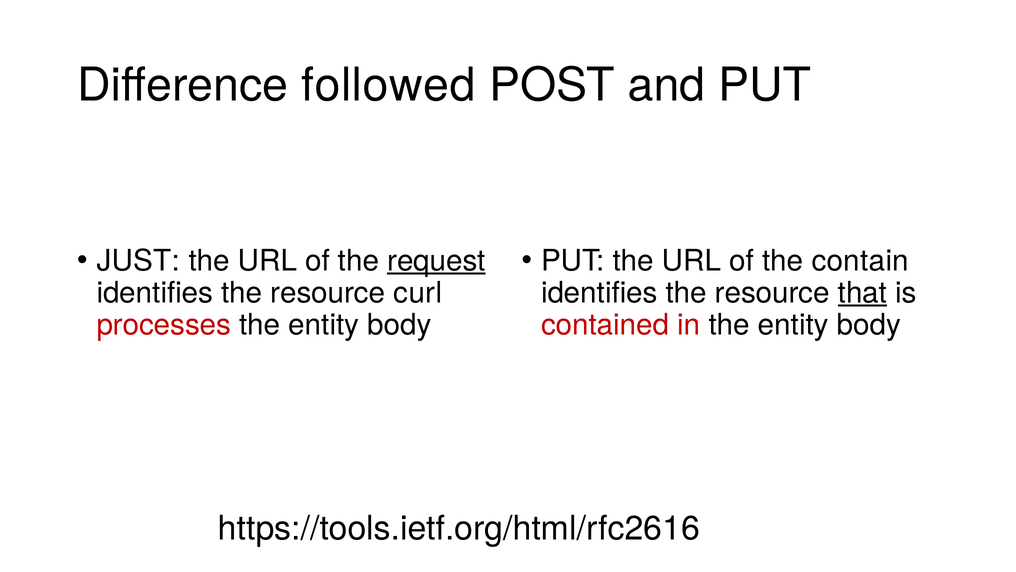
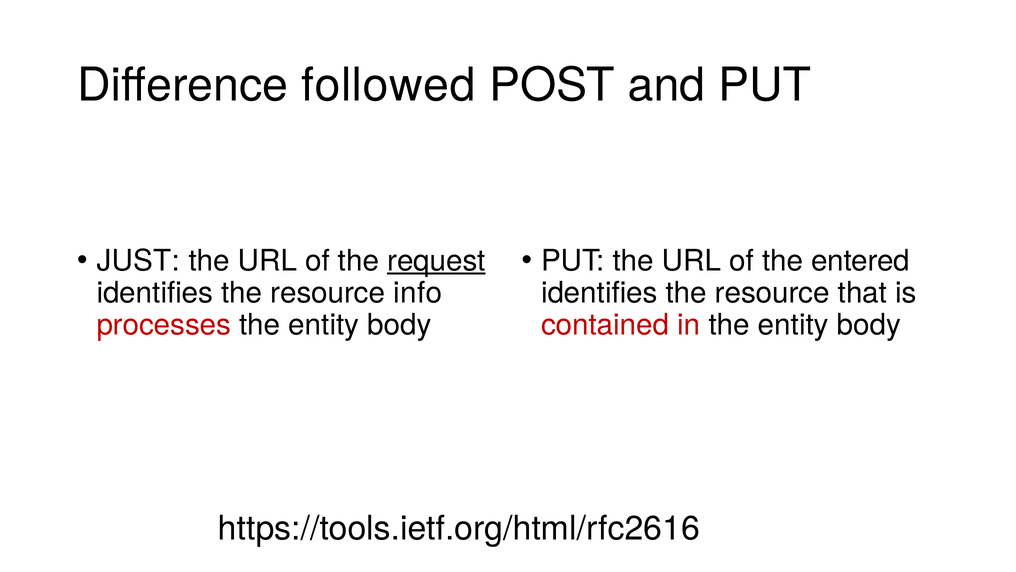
contain: contain -> entered (861, 261)
curl: curl -> info (418, 293)
that underline: present -> none (862, 293)
